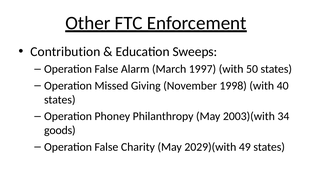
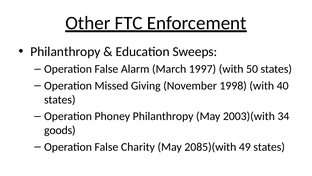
Contribution: Contribution -> Philanthropy (65, 52)
2029)(with: 2029)(with -> 2085)(with (210, 146)
